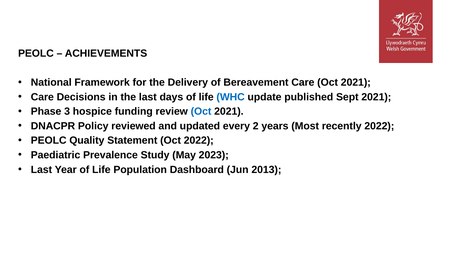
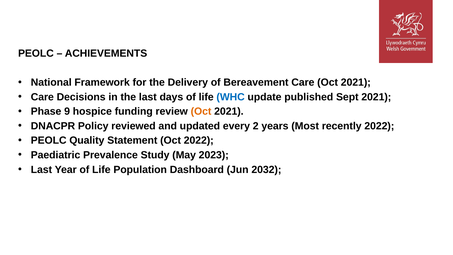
3: 3 -> 9 (67, 111)
Oct colour: blue -> orange (201, 111)
2013: 2013 -> 2032 (266, 169)
